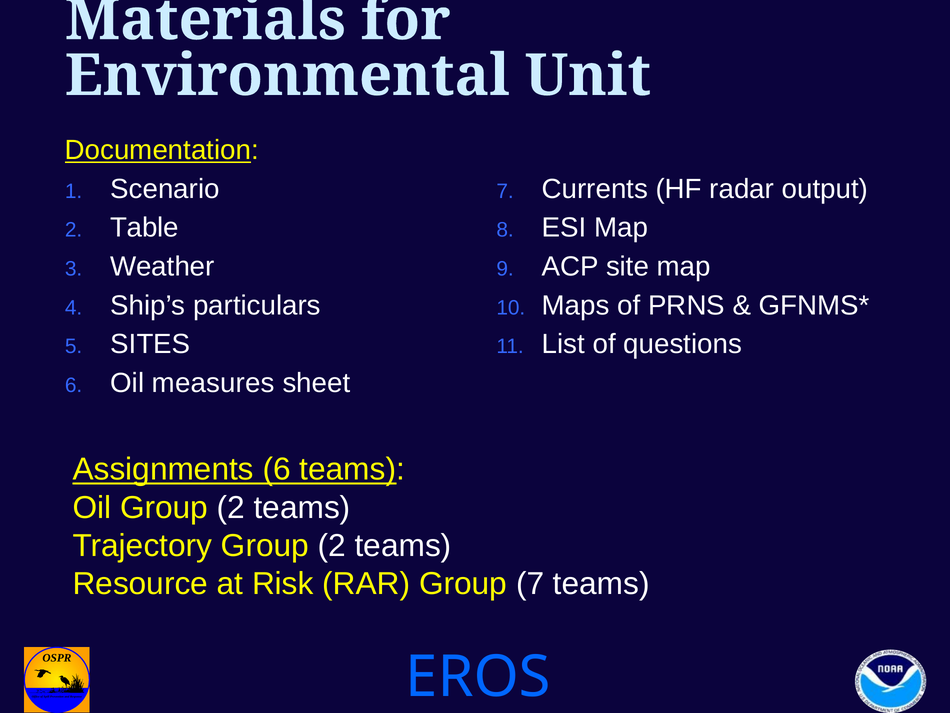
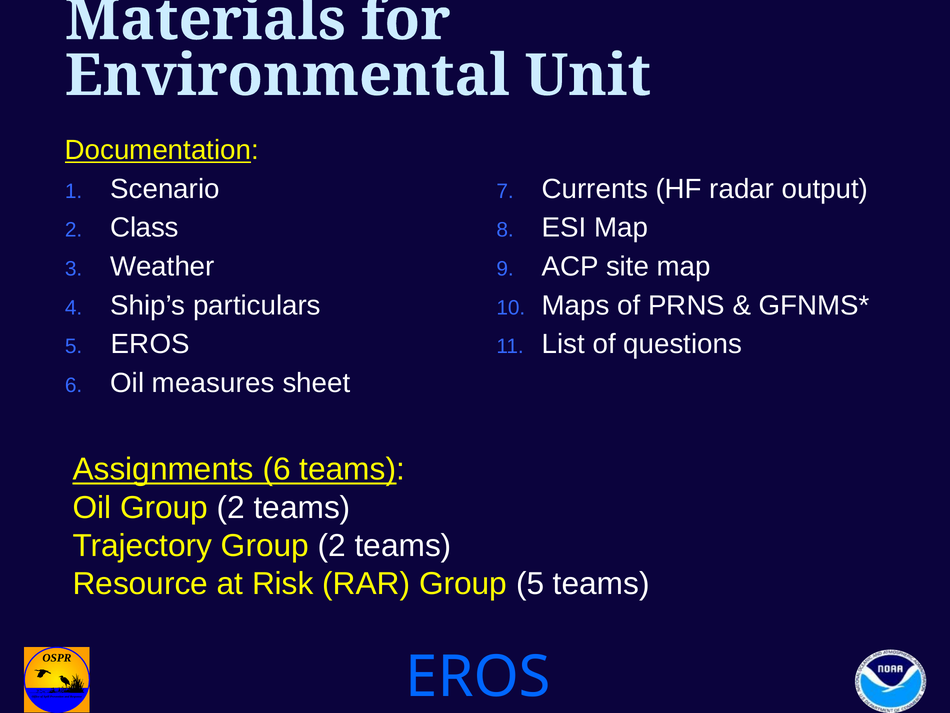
Table: Table -> Class (144, 228)
SITES: SITES -> EROS (150, 344)
Group 7: 7 -> 5 (530, 583)
